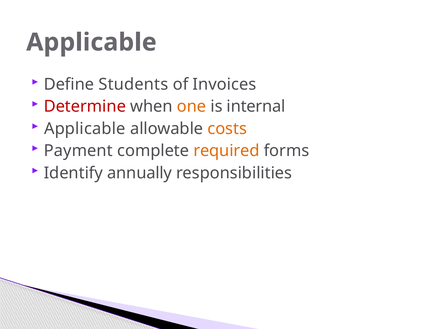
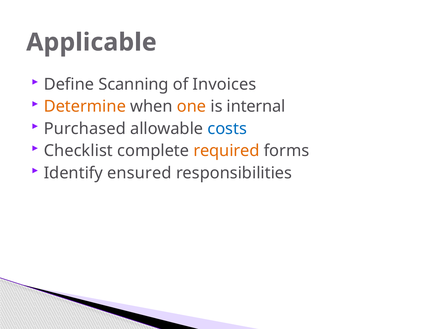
Students: Students -> Scanning (134, 84)
Determine colour: red -> orange (85, 106)
Applicable: Applicable -> Purchased (85, 128)
costs colour: orange -> blue (227, 128)
Payment: Payment -> Checklist (78, 151)
annually: annually -> ensured (139, 173)
